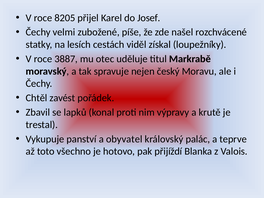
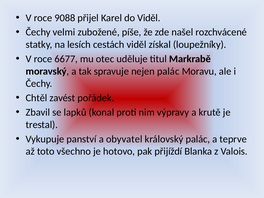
8205: 8205 -> 9088 (65, 18)
do Josef: Josef -> Viděl (149, 18)
3887: 3887 -> 6677 (66, 59)
nejen český: český -> palác (168, 71)
